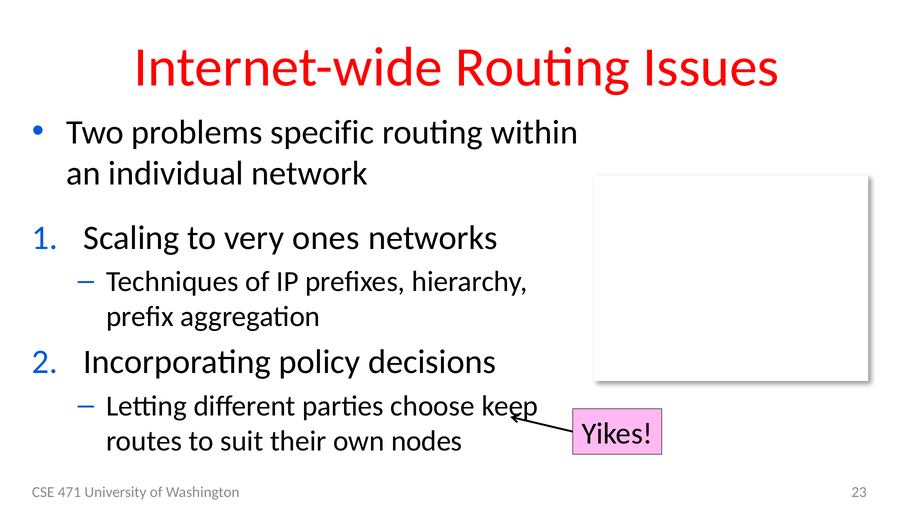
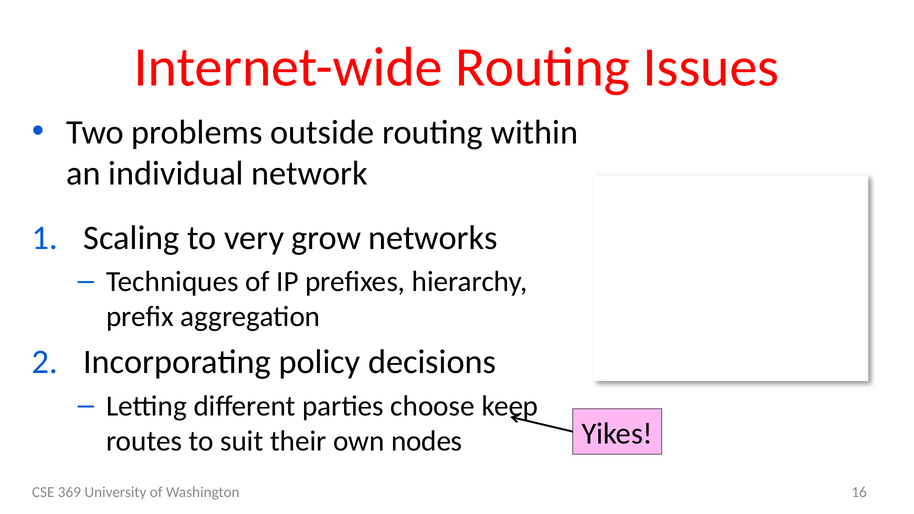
specific: specific -> outside (322, 132)
ones: ones -> grow (326, 238)
471: 471 -> 369 (69, 493)
23: 23 -> 16 (859, 493)
